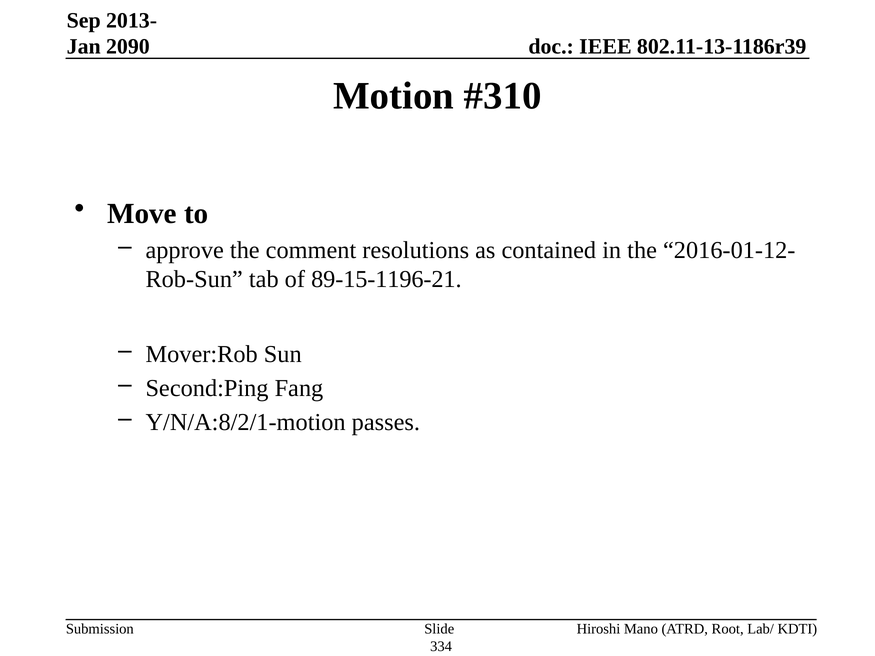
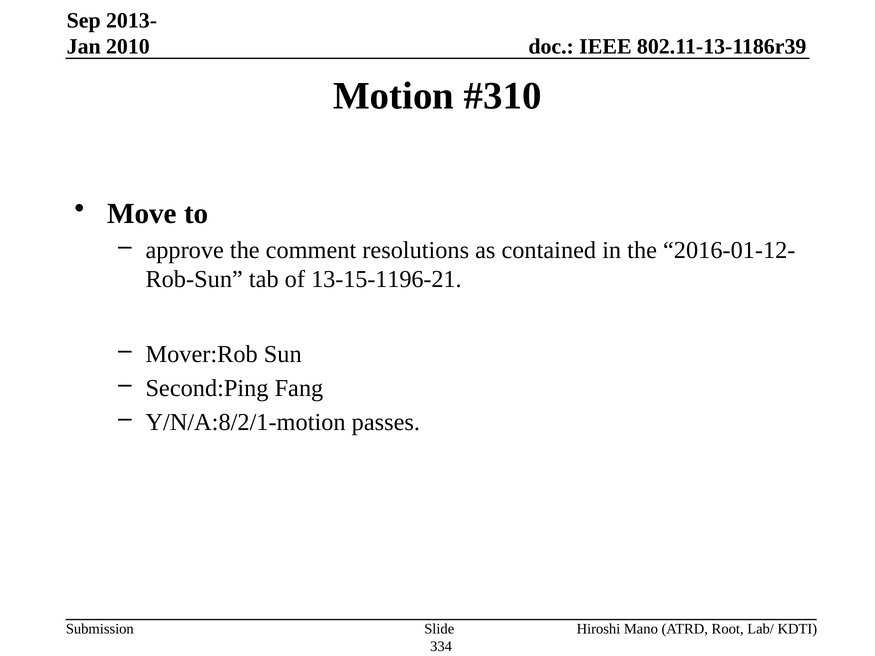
2090: 2090 -> 2010 (128, 47)
89-15-1196-21: 89-15-1196-21 -> 13-15-1196-21 (386, 279)
